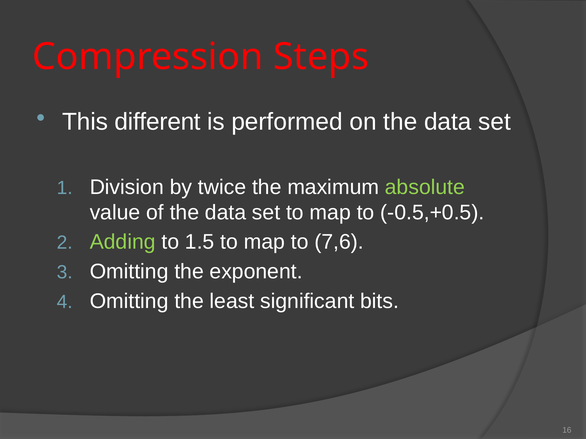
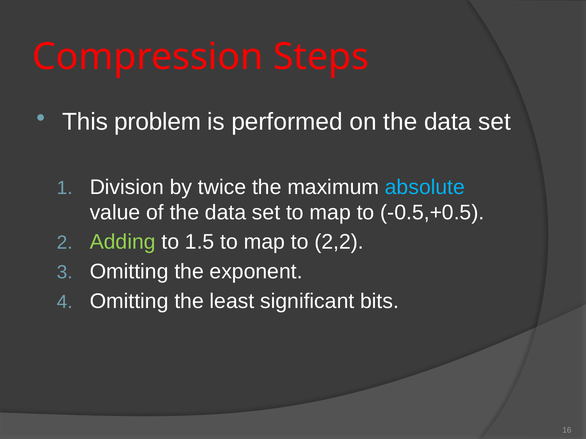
different: different -> problem (158, 122)
absolute colour: light green -> light blue (425, 187)
7,6: 7,6 -> 2,2 (339, 242)
